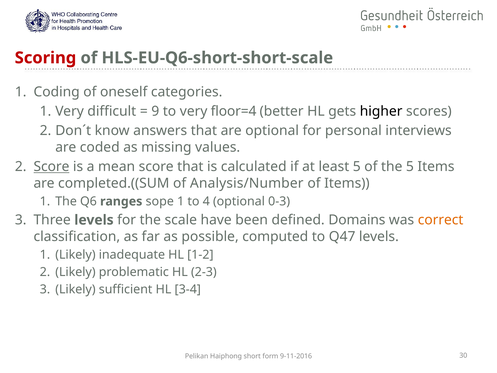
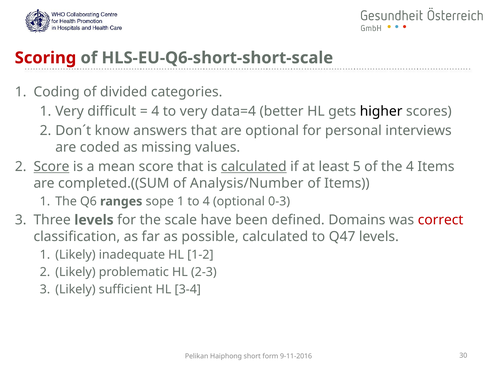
oneself: oneself -> divided (124, 92)
9: 9 -> 4 (155, 111)
floor=4: floor=4 -> data=4 (233, 111)
calculated underline: none -> present (254, 167)
the 5: 5 -> 4 (410, 167)
correct colour: orange -> red (441, 220)
possible computed: computed -> calculated (275, 236)
